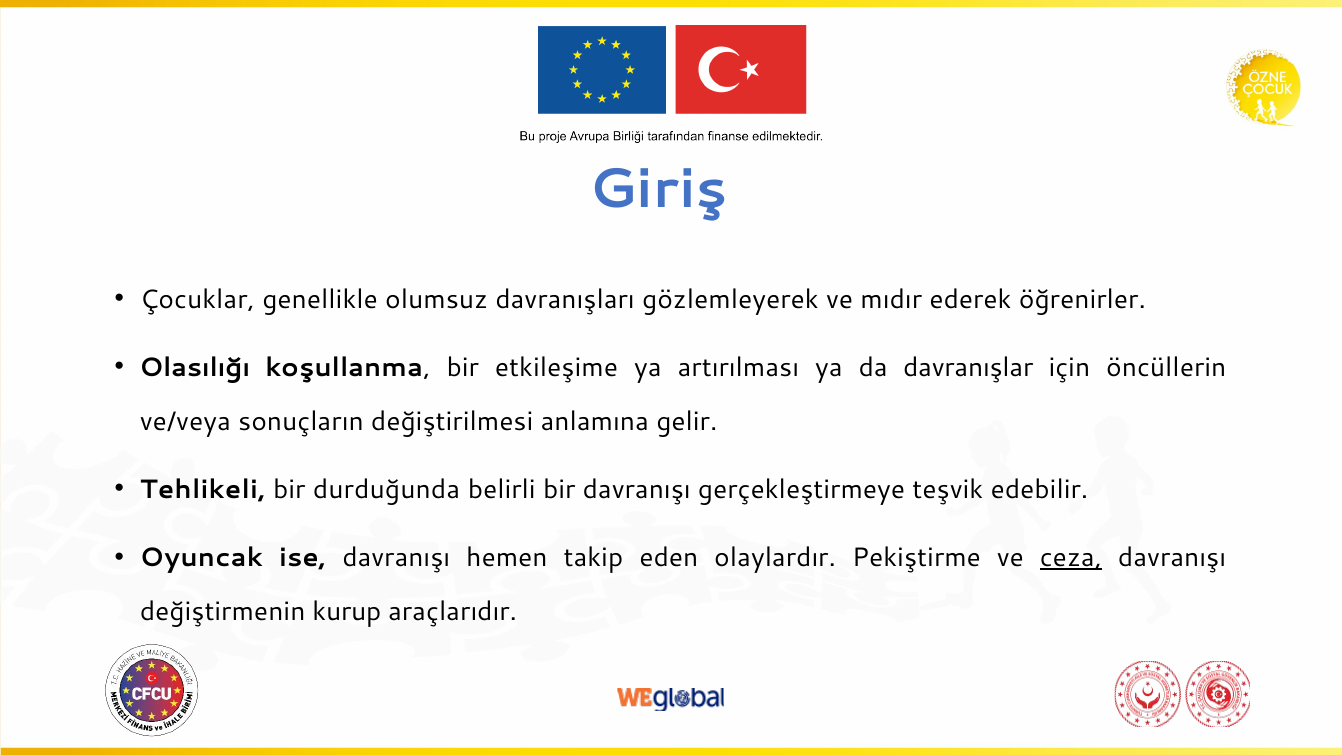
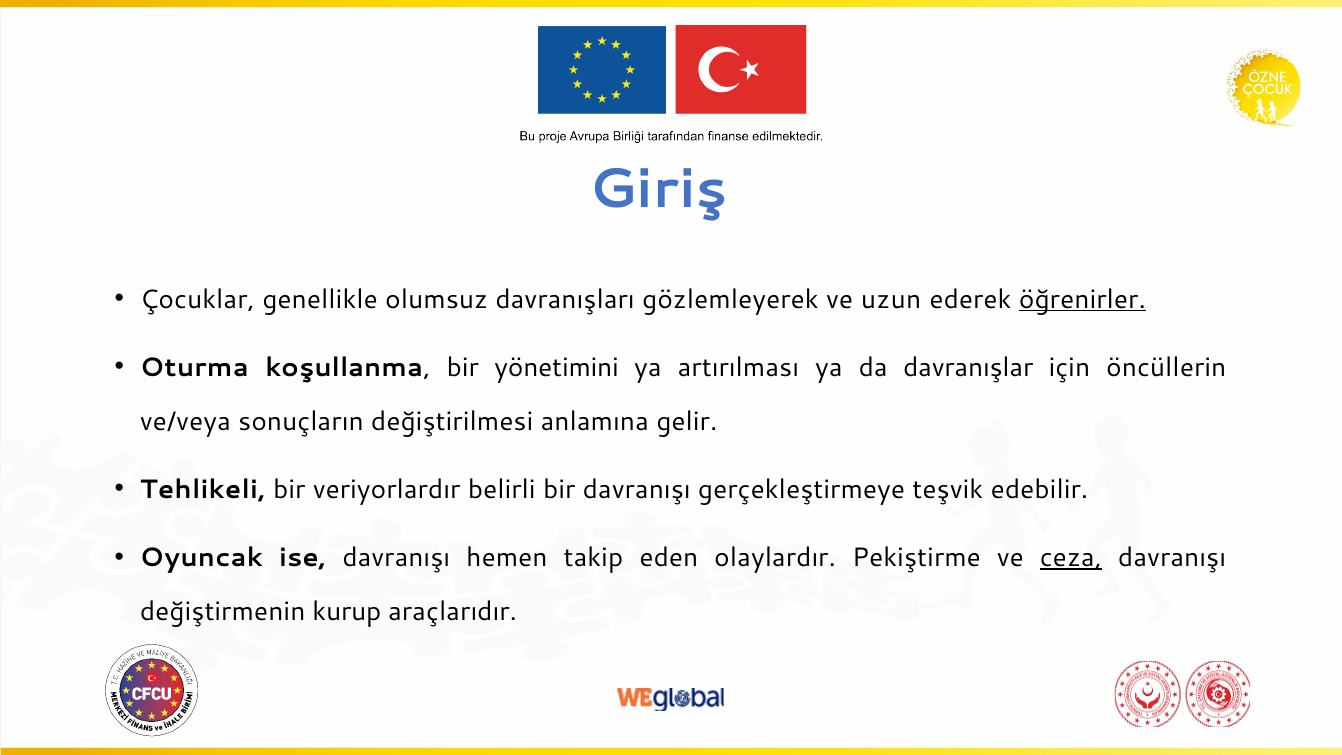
mıdır: mıdır -> uzun (891, 299)
öğrenirler underline: none -> present (1082, 299)
Olasılığı: Olasılığı -> Oturma (194, 367)
etkileşime: etkileşime -> yönetimini (557, 367)
durduğunda: durduğunda -> veriyorlardır (387, 490)
